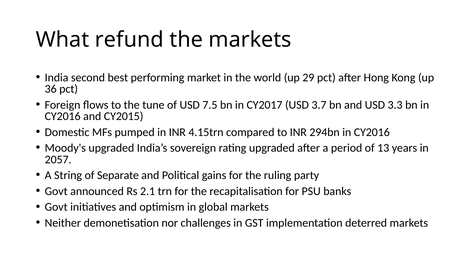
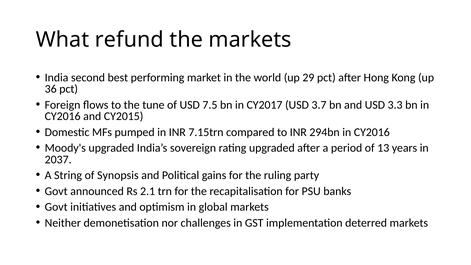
4.15trn: 4.15trn -> 7.15trn (206, 132)
2057: 2057 -> 2037 (58, 159)
Separate: Separate -> Synopsis (118, 175)
